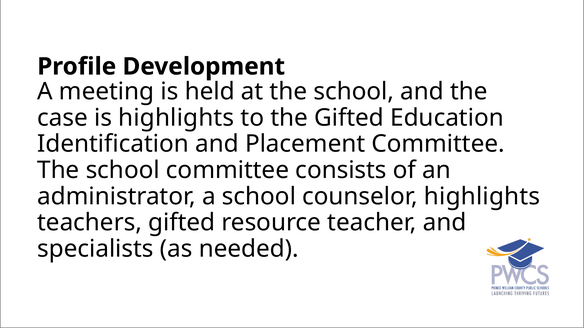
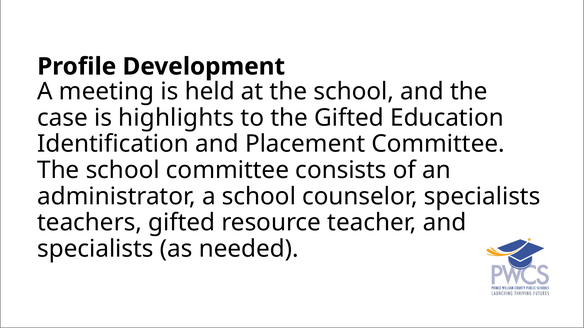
counselor highlights: highlights -> specialists (482, 197)
